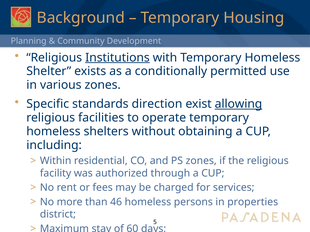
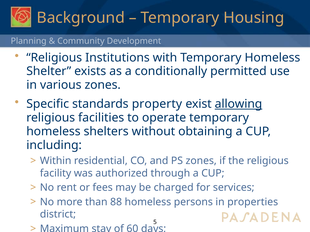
Institutions underline: present -> none (117, 58)
direction: direction -> property (157, 104)
46: 46 -> 88 (116, 202)
